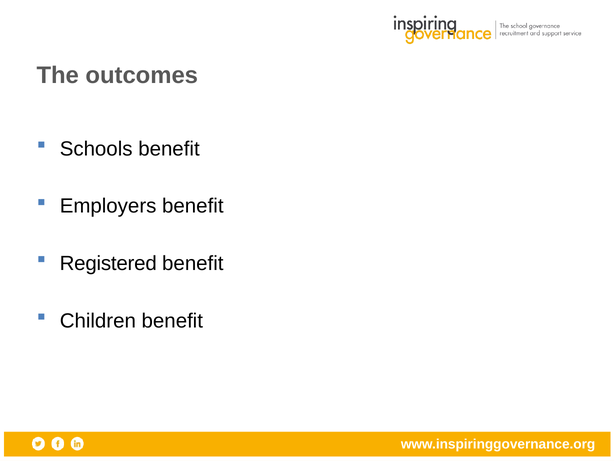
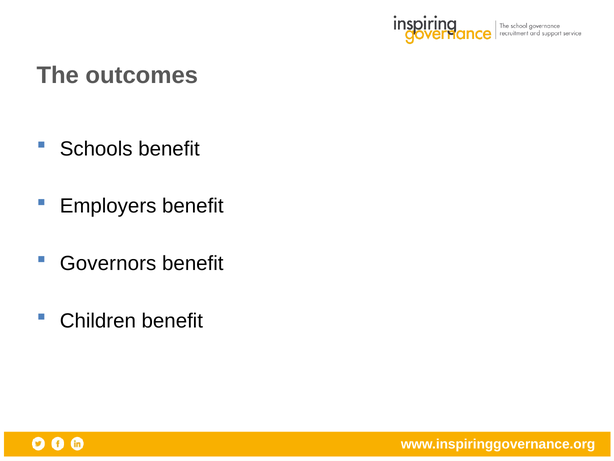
Registered: Registered -> Governors (108, 263)
